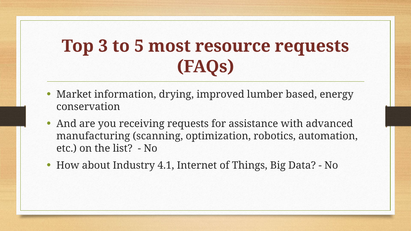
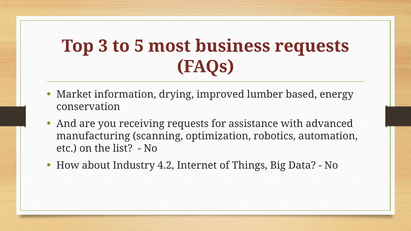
resource: resource -> business (233, 46)
4.1: 4.1 -> 4.2 (166, 166)
